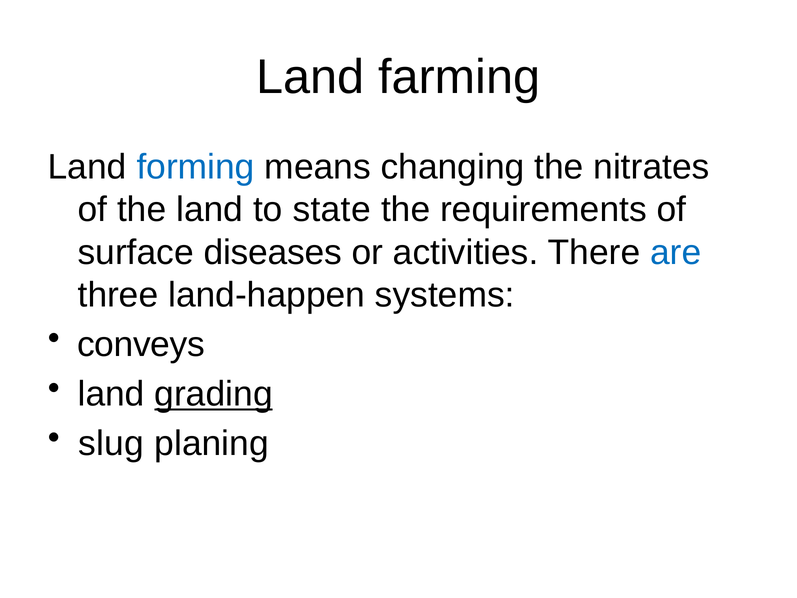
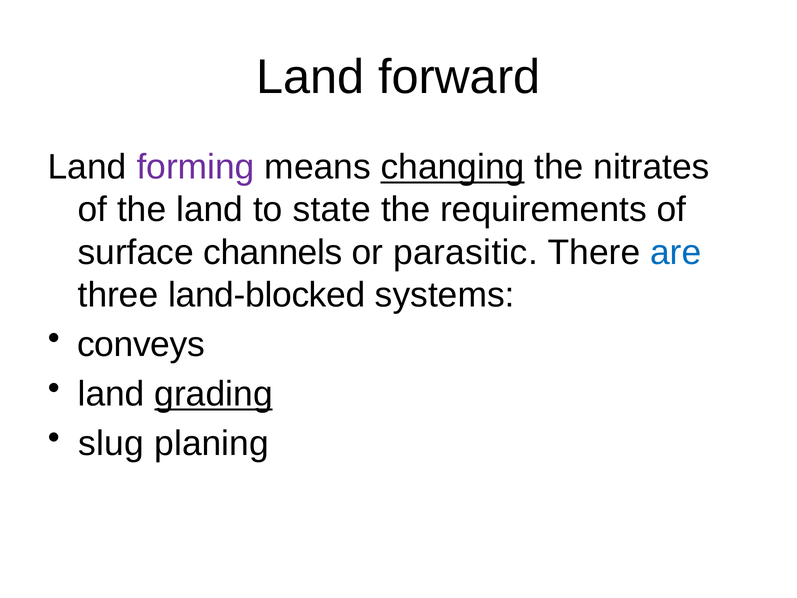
farming: farming -> forward (459, 77)
forming colour: blue -> purple (196, 167)
changing underline: none -> present (453, 167)
diseases: diseases -> channels (273, 252)
activities: activities -> parasitic (465, 252)
land-happen: land-happen -> land-blocked (267, 295)
